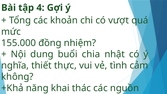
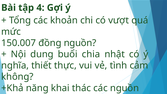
155.000: 155.000 -> 150.007 (19, 43)
đồng nhiệm: nhiệm -> nguồn (80, 43)
